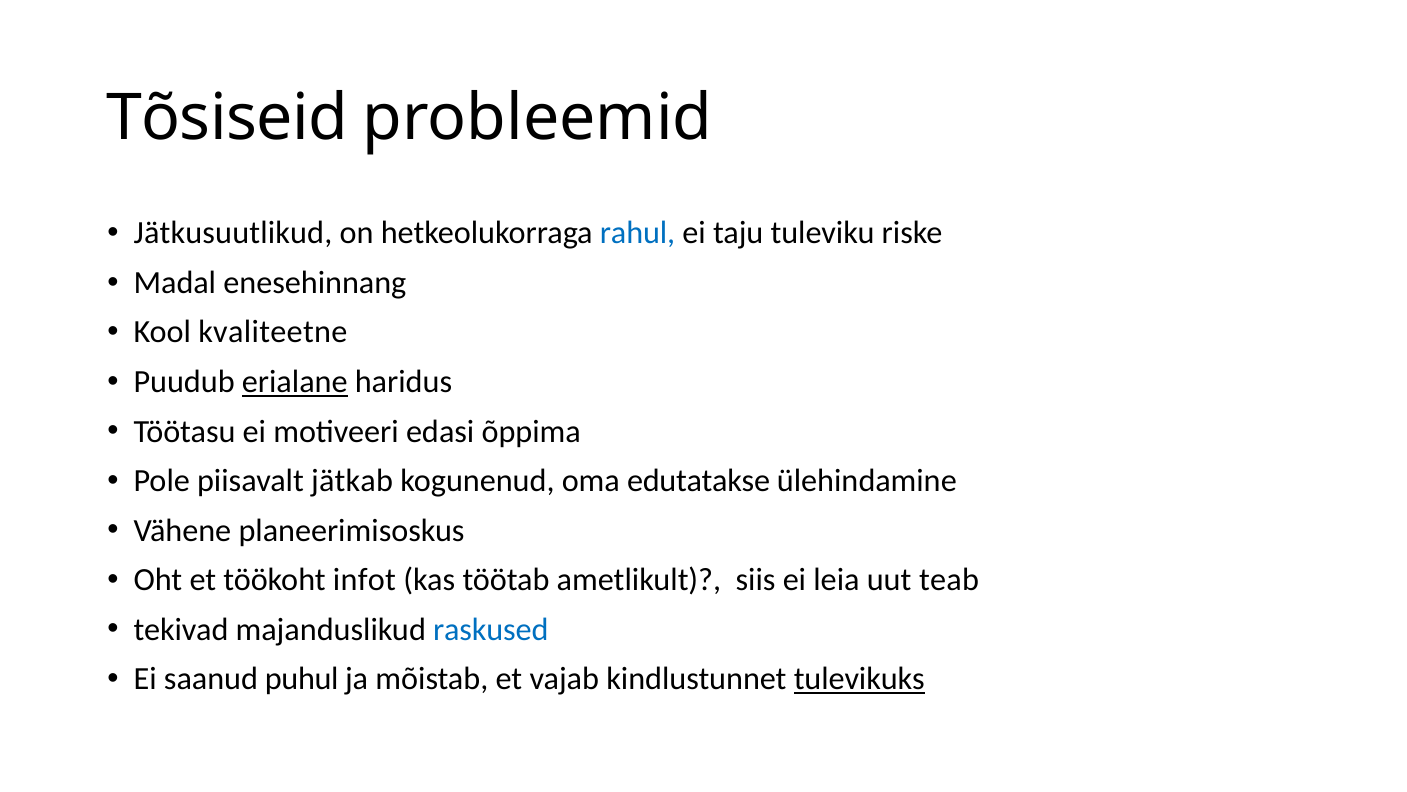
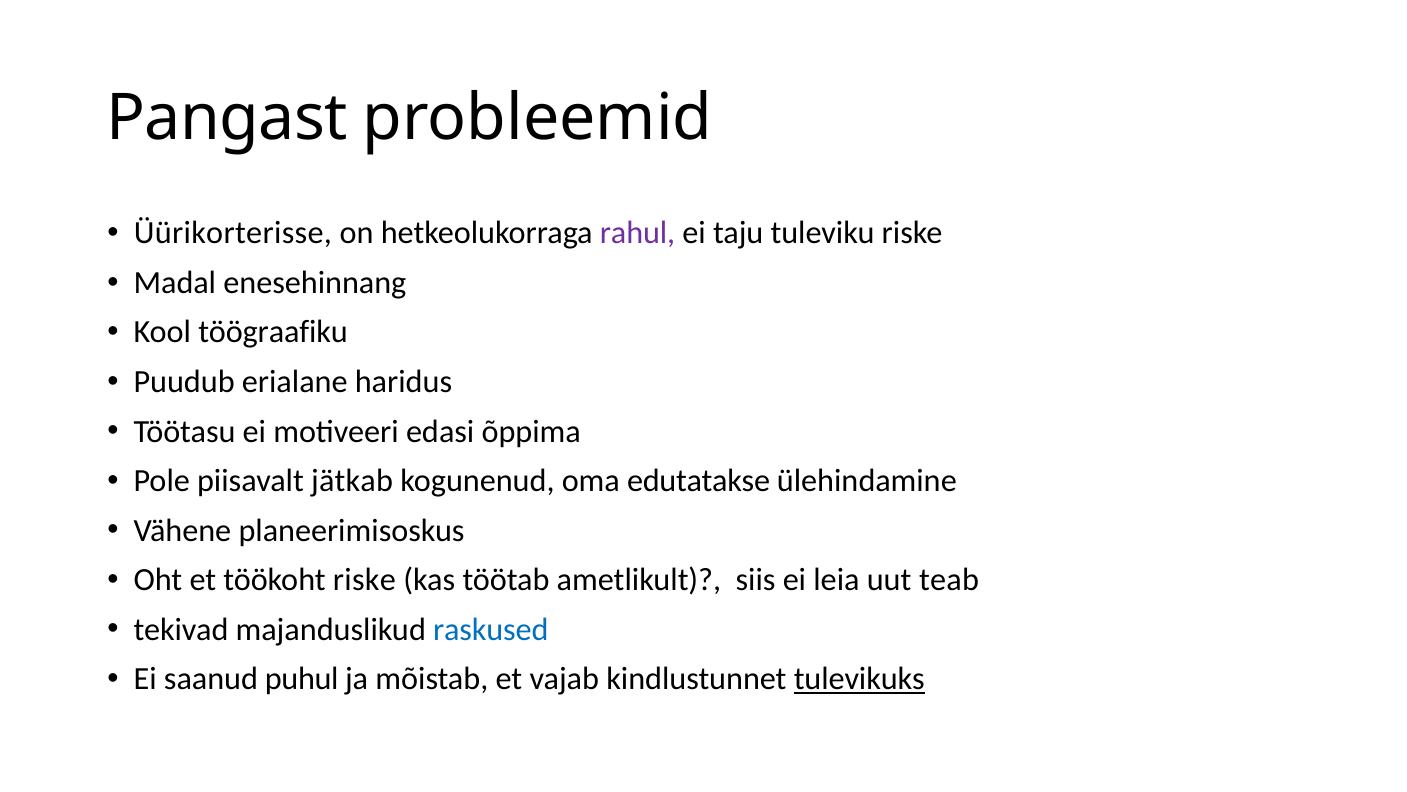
Tõsiseid: Tõsiseid -> Pangast (227, 118)
Jätkusuutlikud: Jätkusuutlikud -> Üürikorterisse (233, 233)
rahul colour: blue -> purple (638, 233)
kvaliteetne: kvaliteetne -> töögraafiku (273, 332)
erialane underline: present -> none (295, 382)
töökoht infot: infot -> riske (364, 580)
